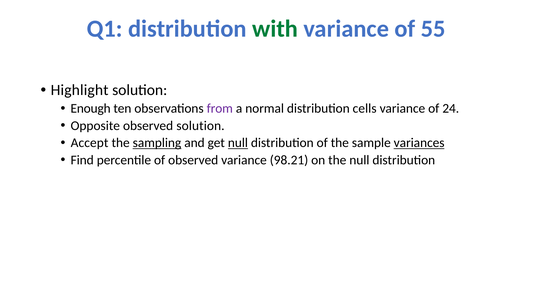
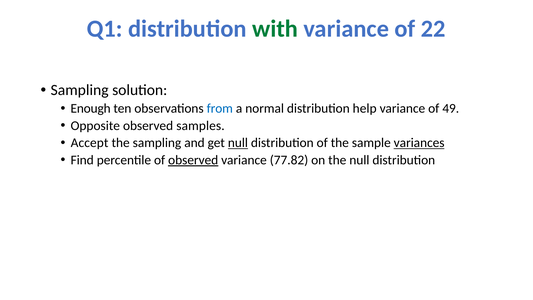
55: 55 -> 22 (433, 29)
Highlight: Highlight -> Sampling (80, 90)
from colour: purple -> blue (220, 108)
cells: cells -> help (365, 108)
24: 24 -> 49 (451, 108)
observed solution: solution -> samples (200, 126)
sampling underline: present -> none (157, 143)
observed underline: none -> present (193, 160)
98.21: 98.21 -> 77.82 (289, 160)
